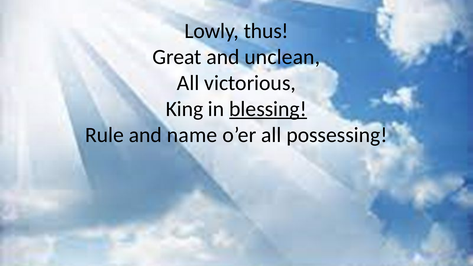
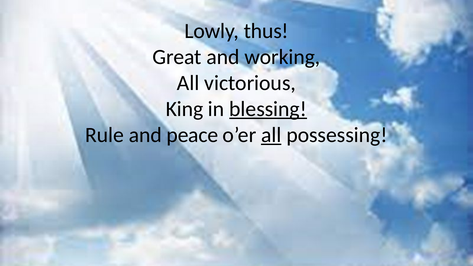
unclean: unclean -> working (282, 57)
name: name -> peace (192, 135)
all underline: none -> present (271, 135)
